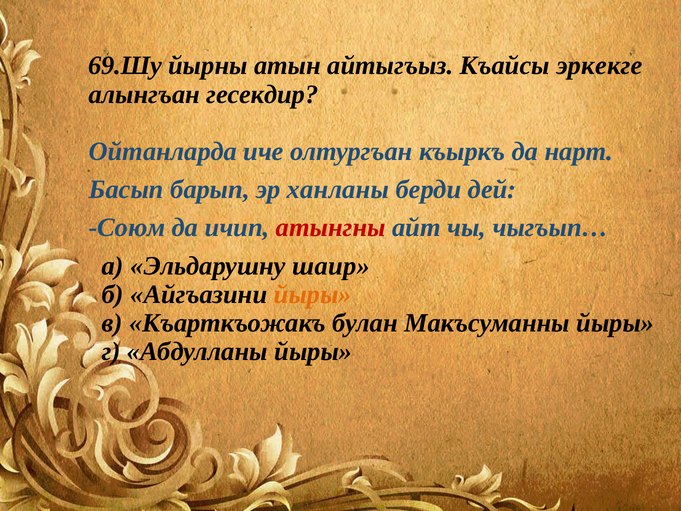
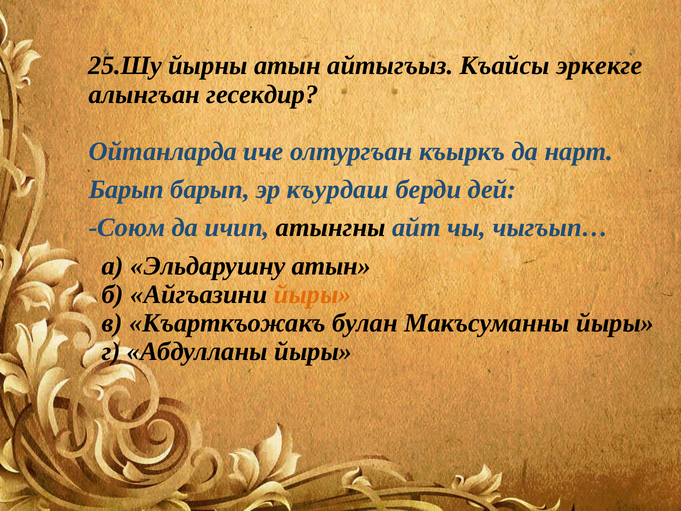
69.Шу: 69.Шу -> 25.Шу (125, 66)
Басып: Басып -> Барып (126, 190)
ханланы: ханланы -> къурдаш (338, 190)
атынгны colour: red -> black (331, 228)
Эльдарушну шаир: шаир -> атын (331, 266)
